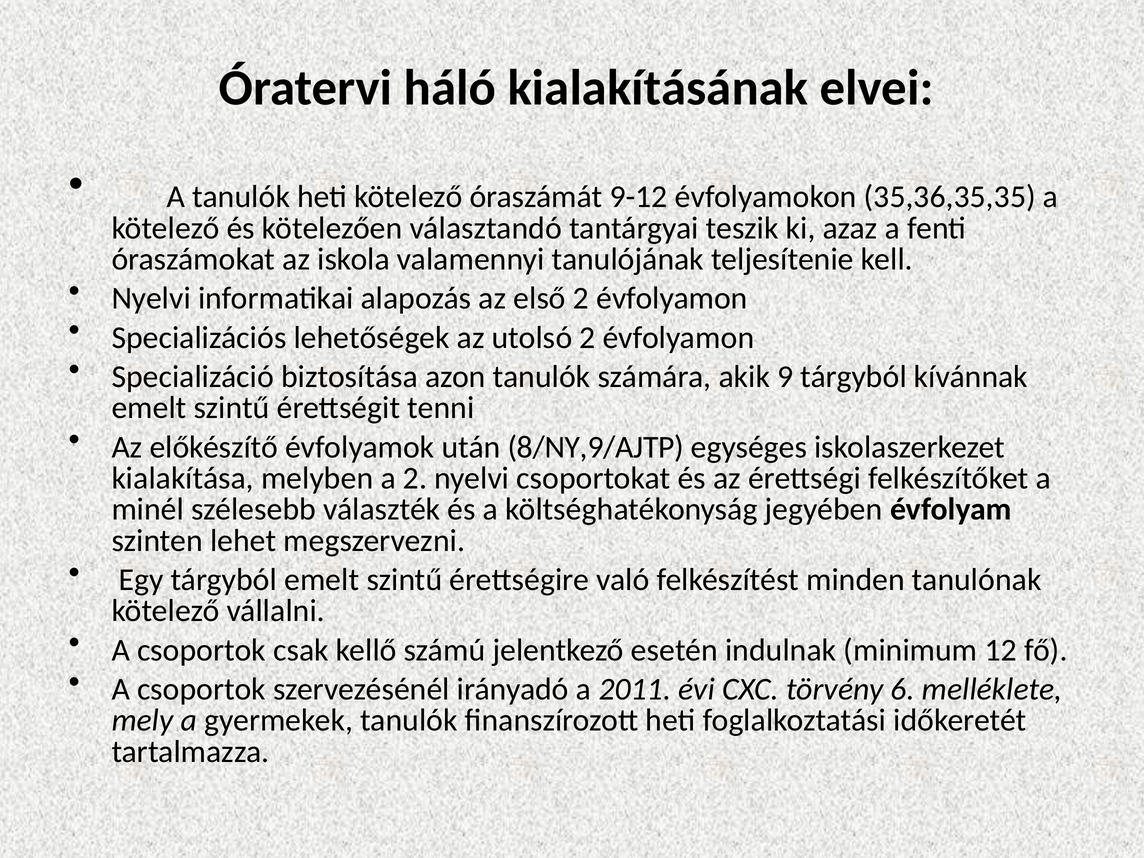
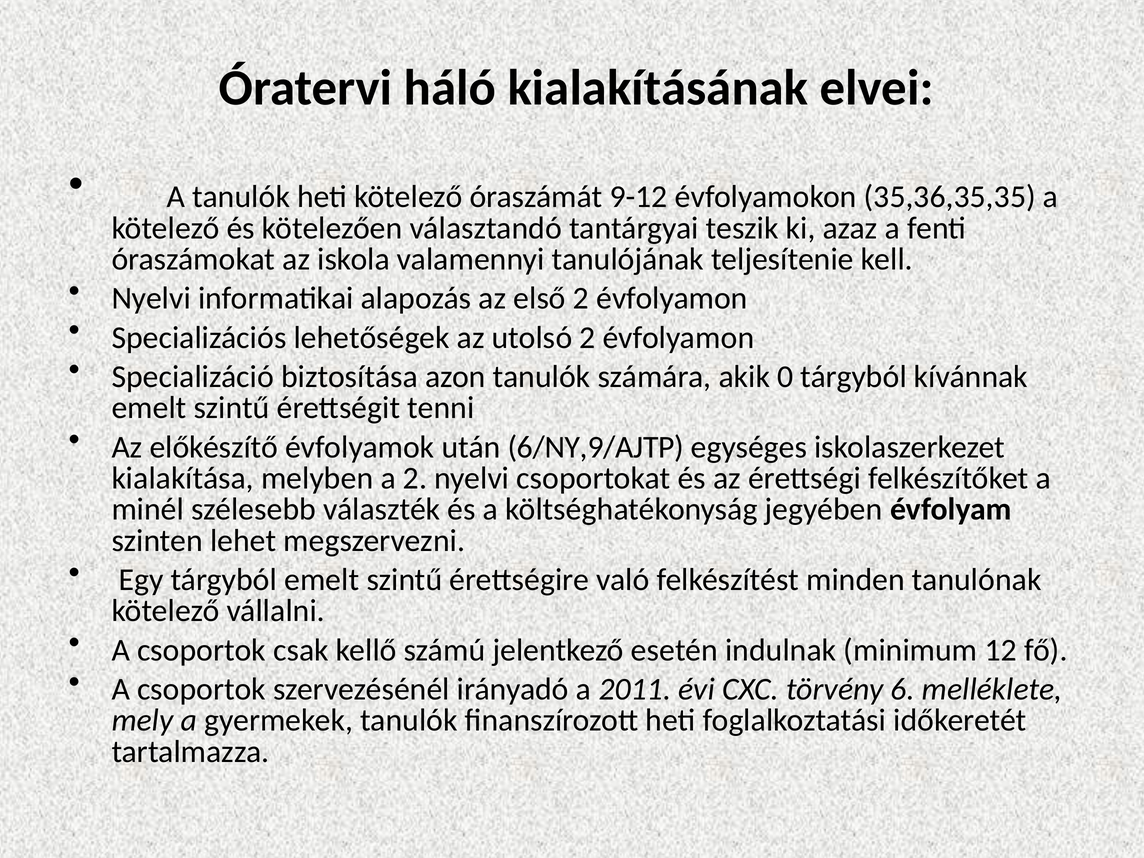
9: 9 -> 0 (785, 377)
8/NY,9/AJTP: 8/NY,9/AJTP -> 6/NY,9/AJTP (596, 447)
